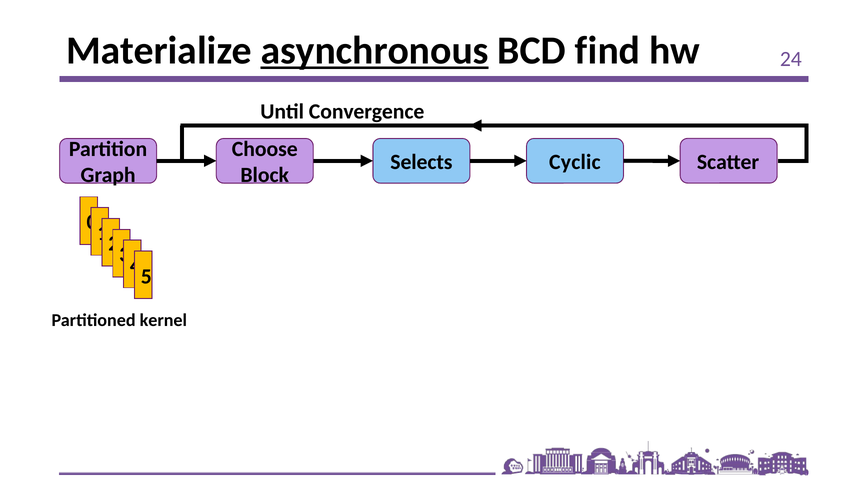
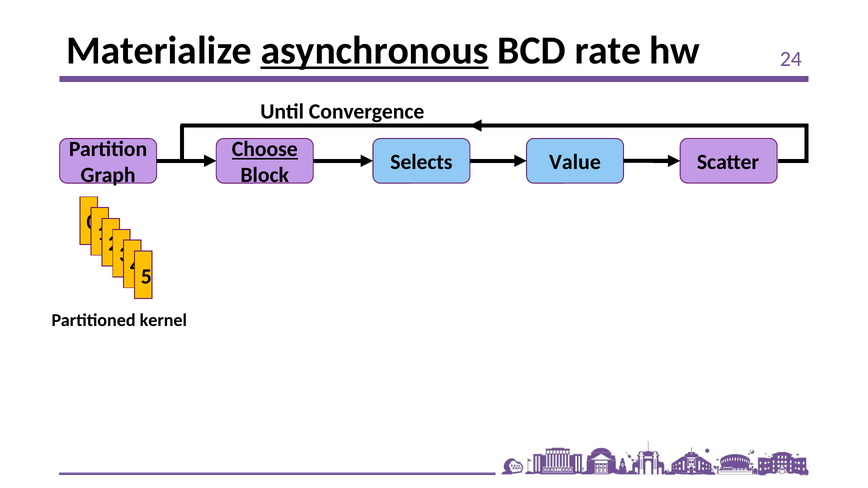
find: find -> rate (608, 51)
Choose underline: none -> present (265, 149)
Cyclic: Cyclic -> Value (575, 162)
